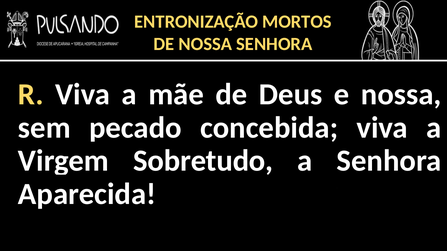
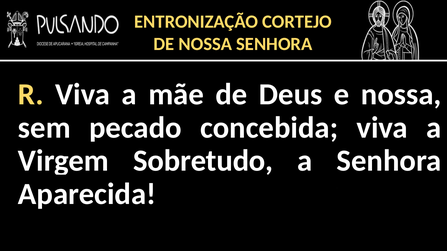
MORTOS: MORTOS -> CORTEJO (297, 22)
